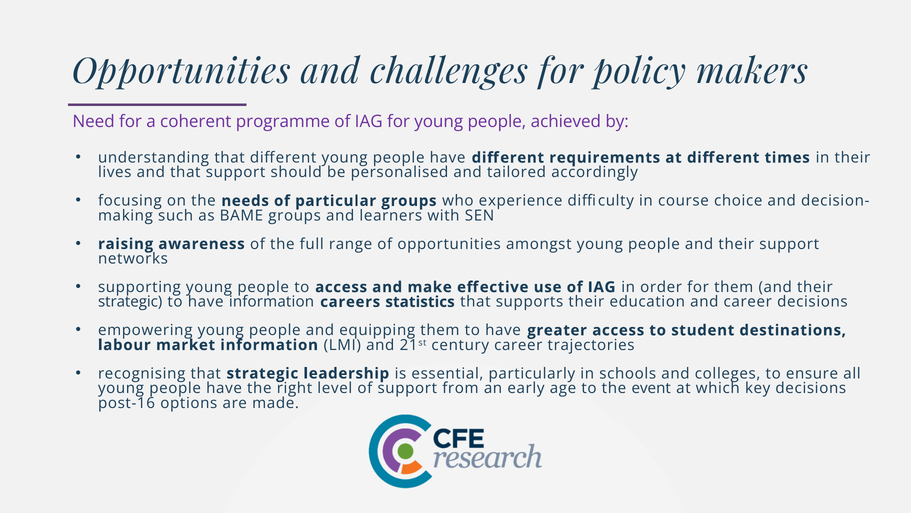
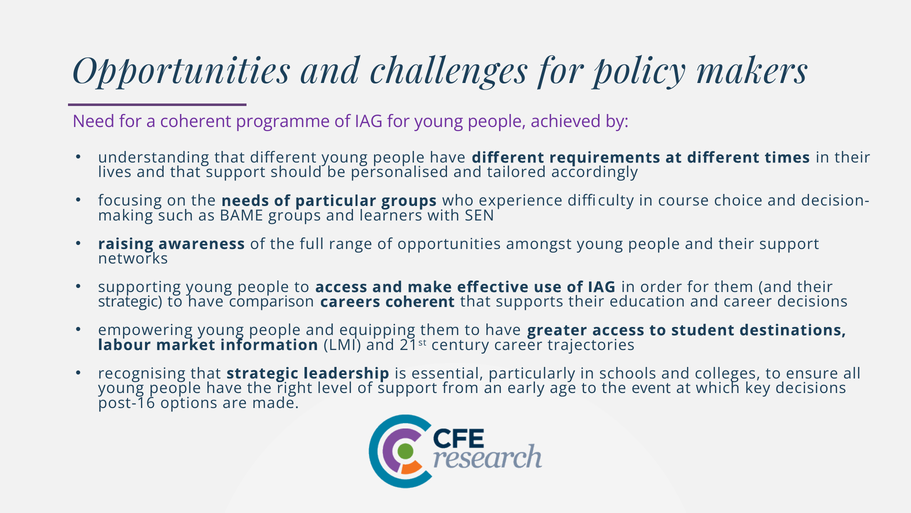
have information: information -> comparison (271, 302)
careers statistics: statistics -> coherent (420, 302)
